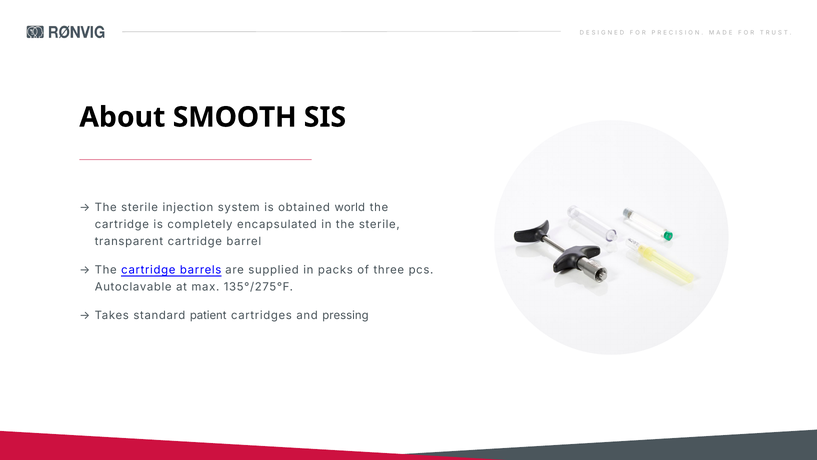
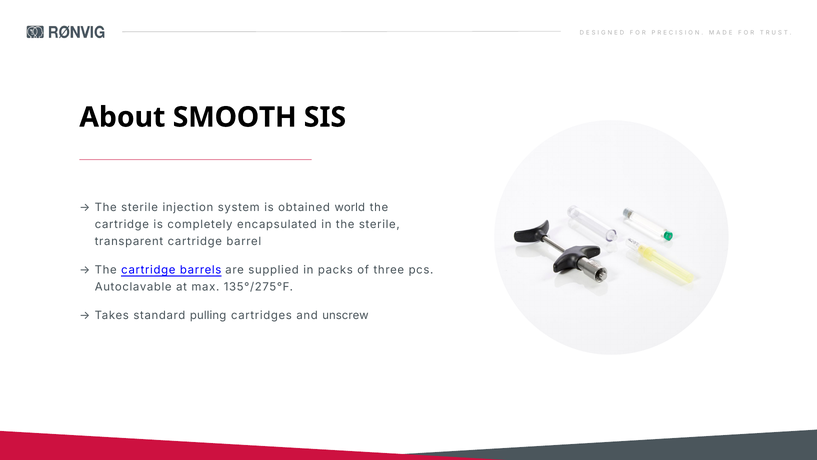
patient: patient -> pulling (208, 315)
pressing: pressing -> unscrew (345, 315)
